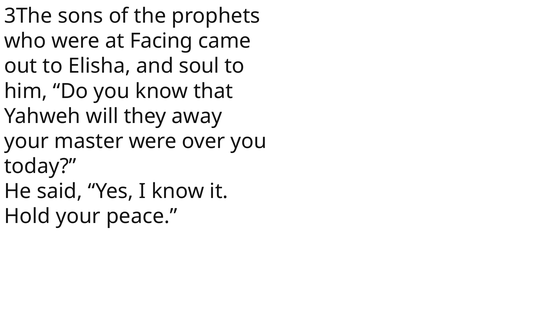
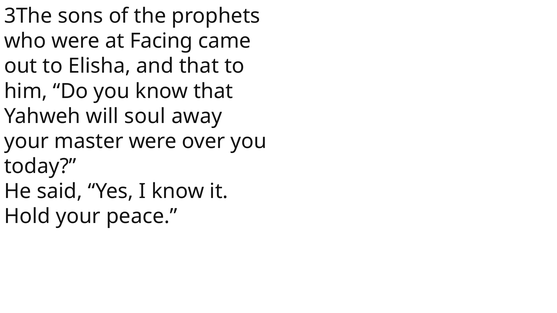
and soul: soul -> that (199, 66)
they: they -> soul (145, 116)
